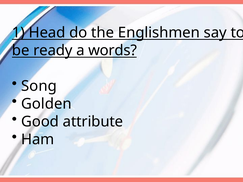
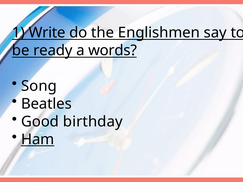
Head: Head -> Write (47, 33)
Golden: Golden -> Beatles (46, 104)
attribute: attribute -> birthday (93, 122)
Ham underline: none -> present (38, 140)
